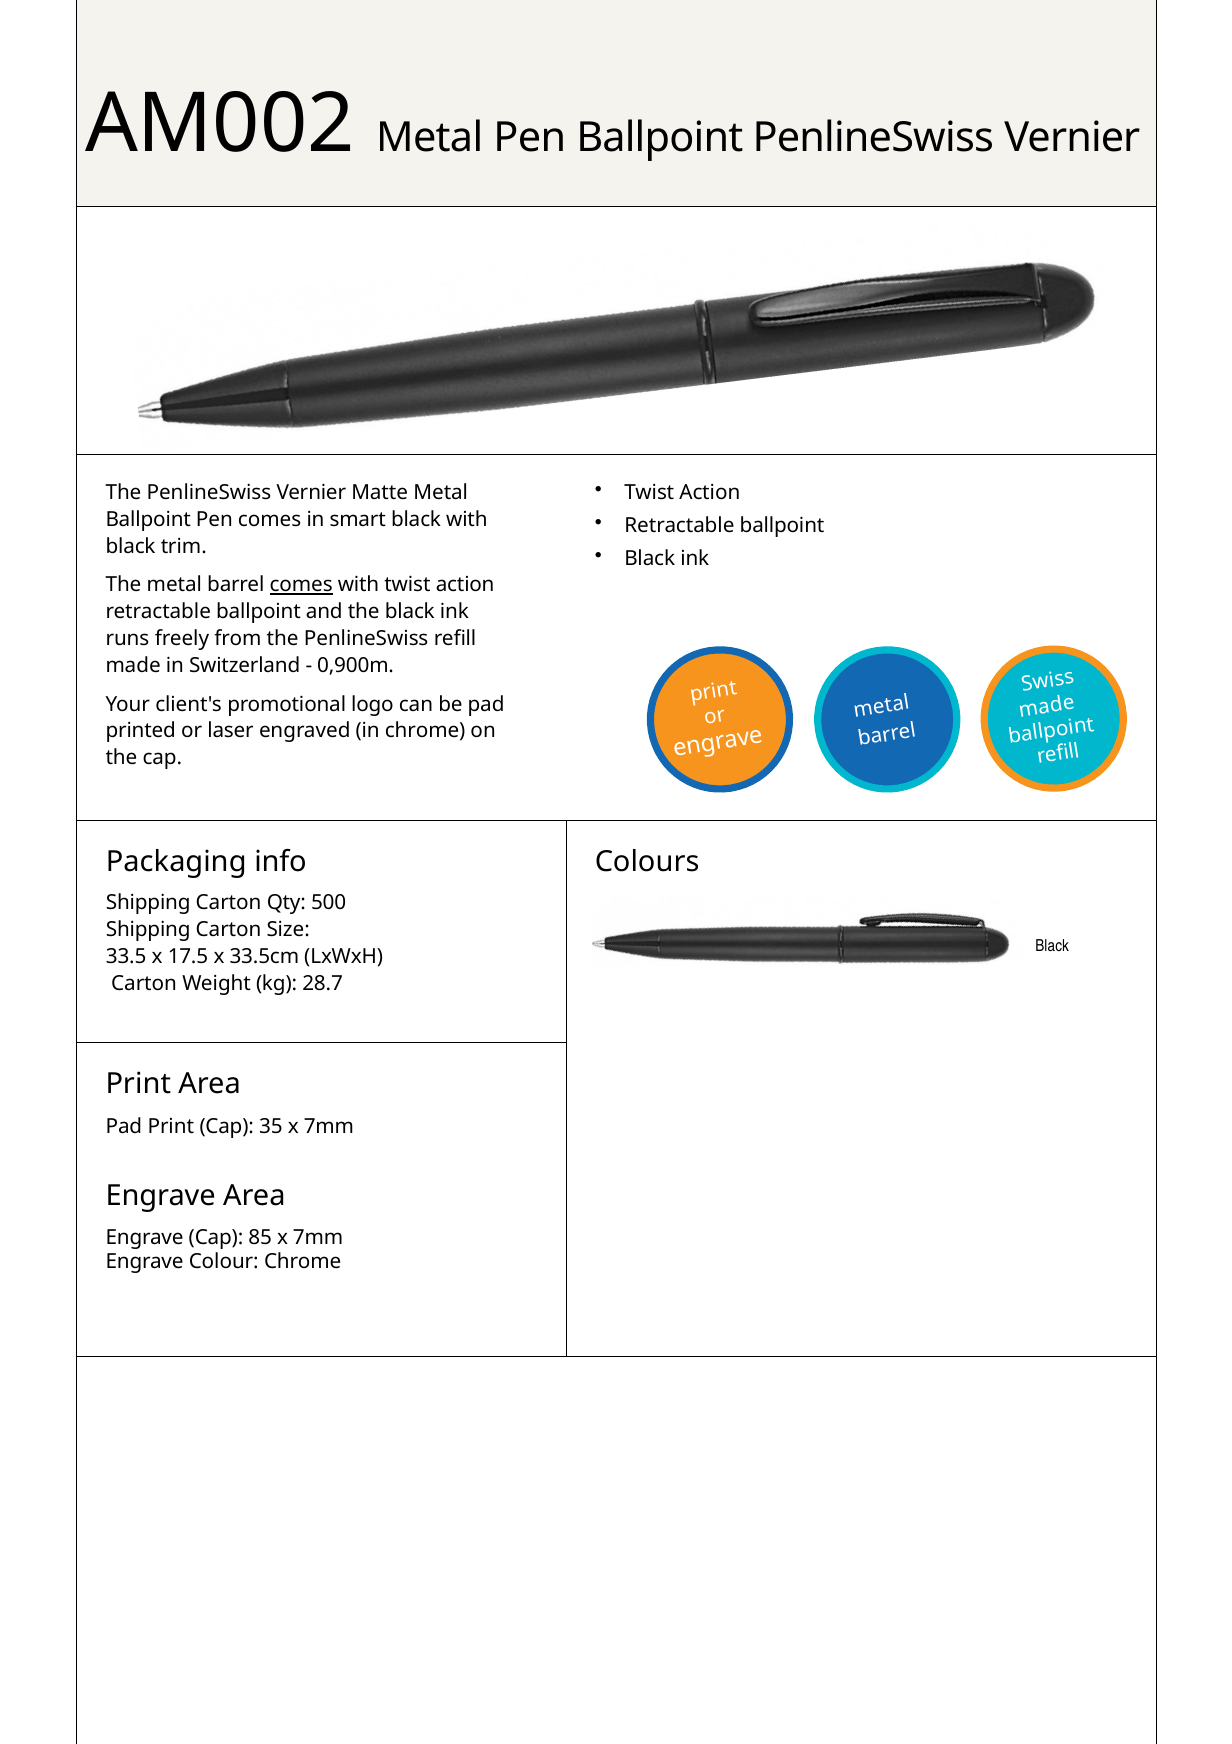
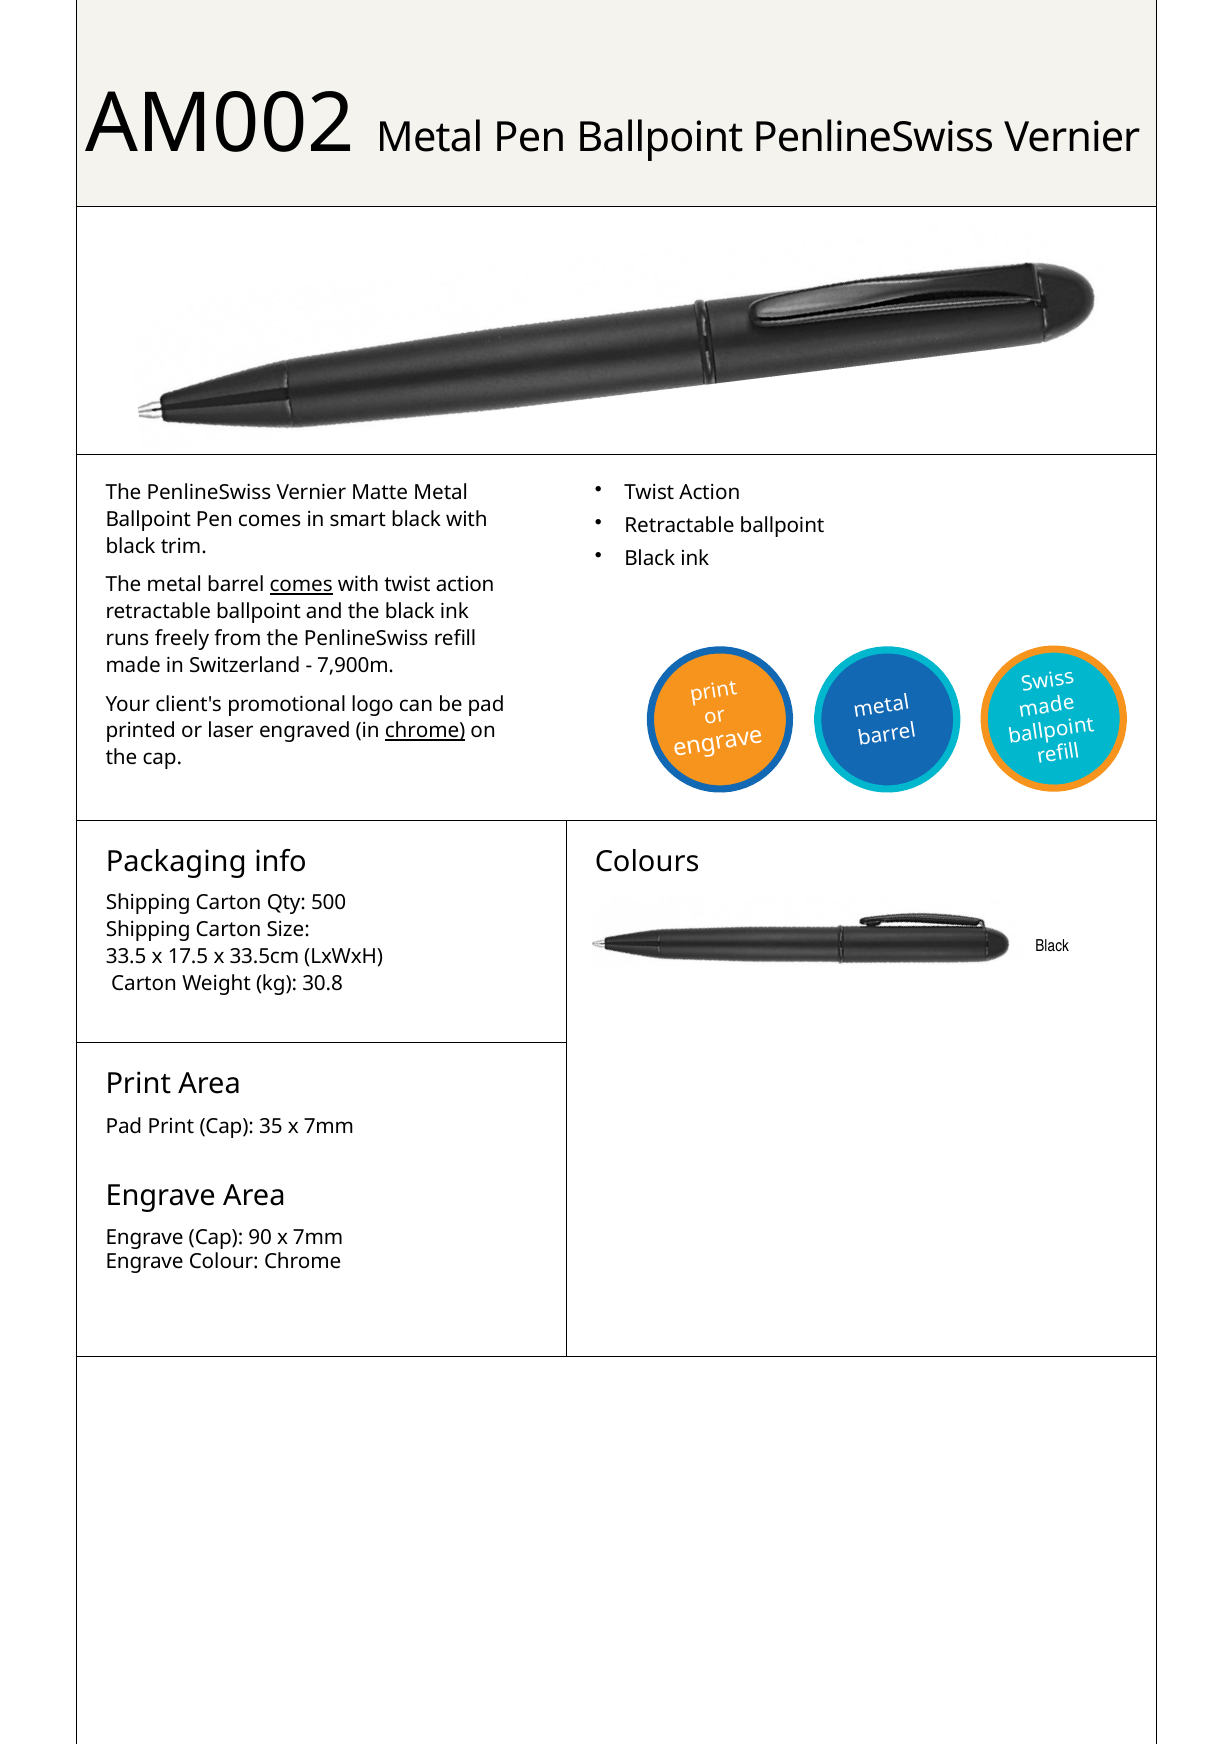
0,900m: 0,900m -> 7,900m (356, 665)
chrome underline: none -> present (425, 731)
28.7: 28.7 -> 30.8 (323, 983)
85: 85 -> 90 (260, 1237)
